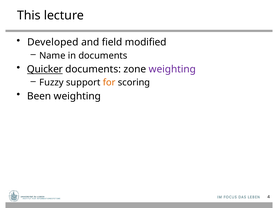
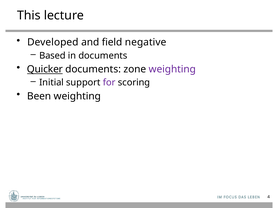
modified: modified -> negative (146, 42)
Name: Name -> Based (52, 56)
Fuzzy: Fuzzy -> Initial (52, 83)
for colour: orange -> purple (109, 83)
